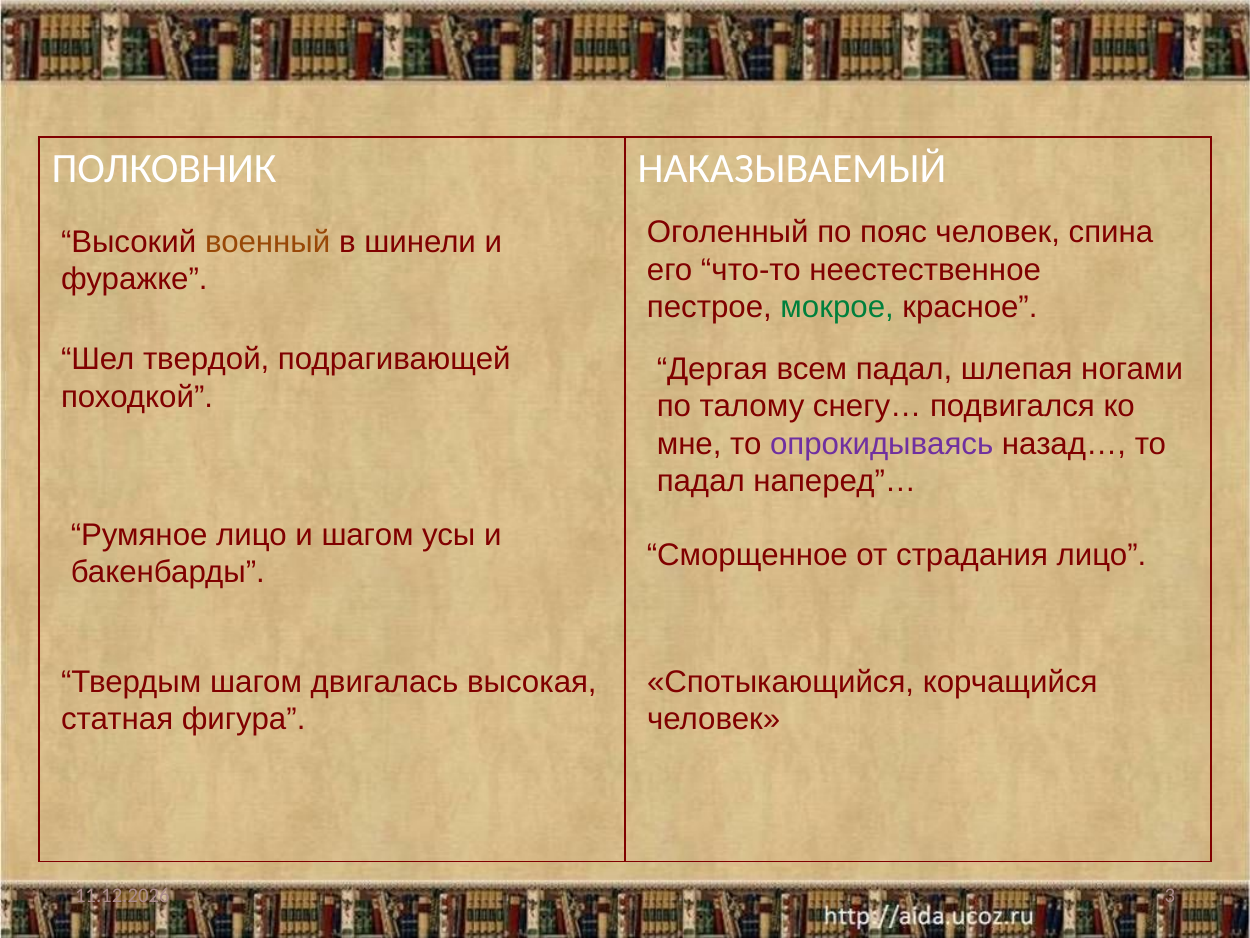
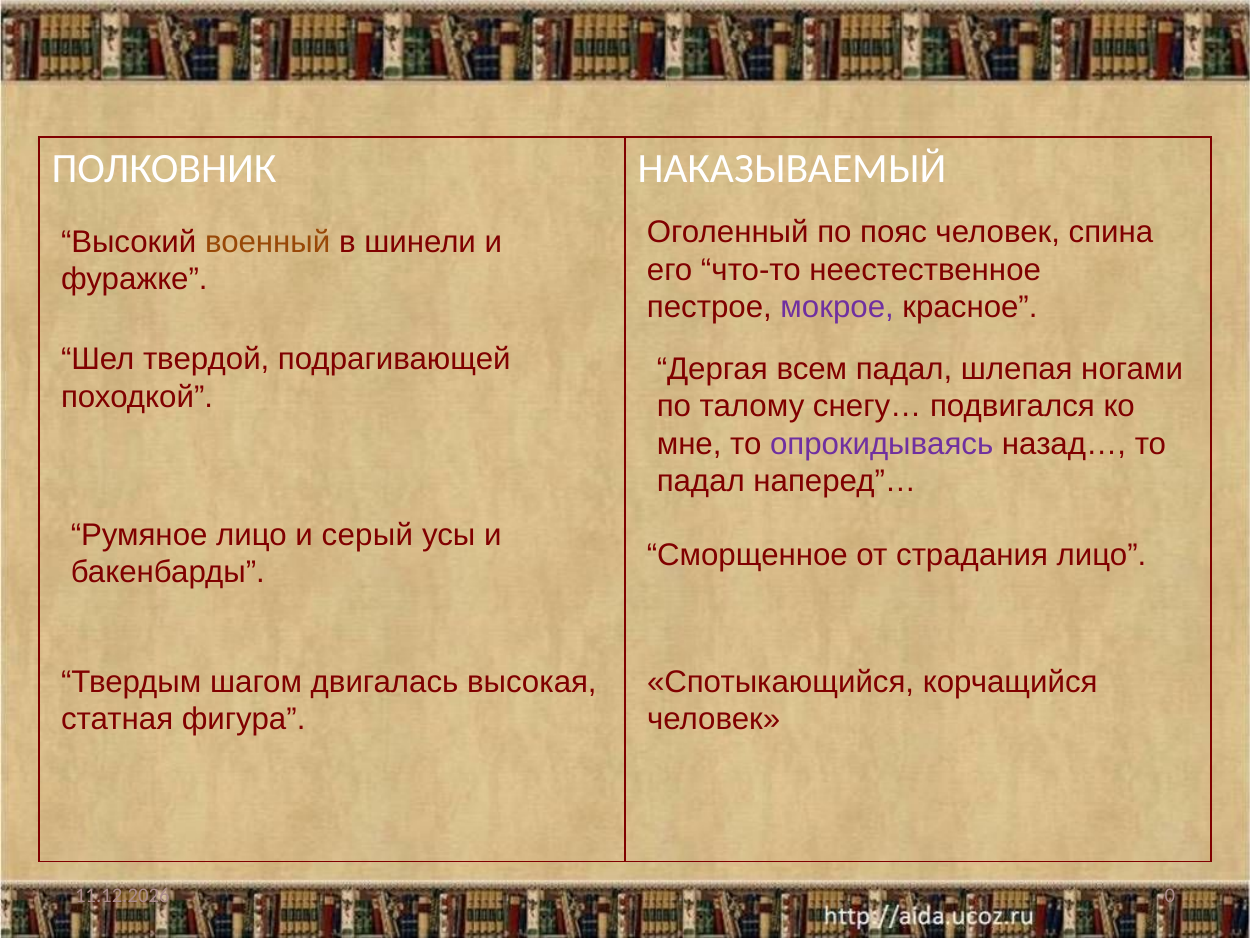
мокрое colour: green -> purple (837, 307)
и шагом: шагом -> серый (367, 535)
3: 3 -> 0 (1170, 895)
